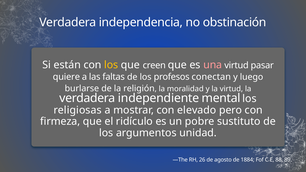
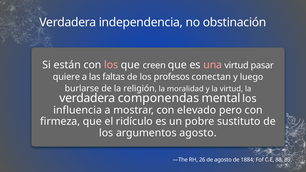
los colour: yellow -> pink (111, 65)
independiente: independiente -> componendas (158, 98)
religiosas: religiosas -> influencia (78, 110)
argumentos unidad: unidad -> agosto (198, 133)
